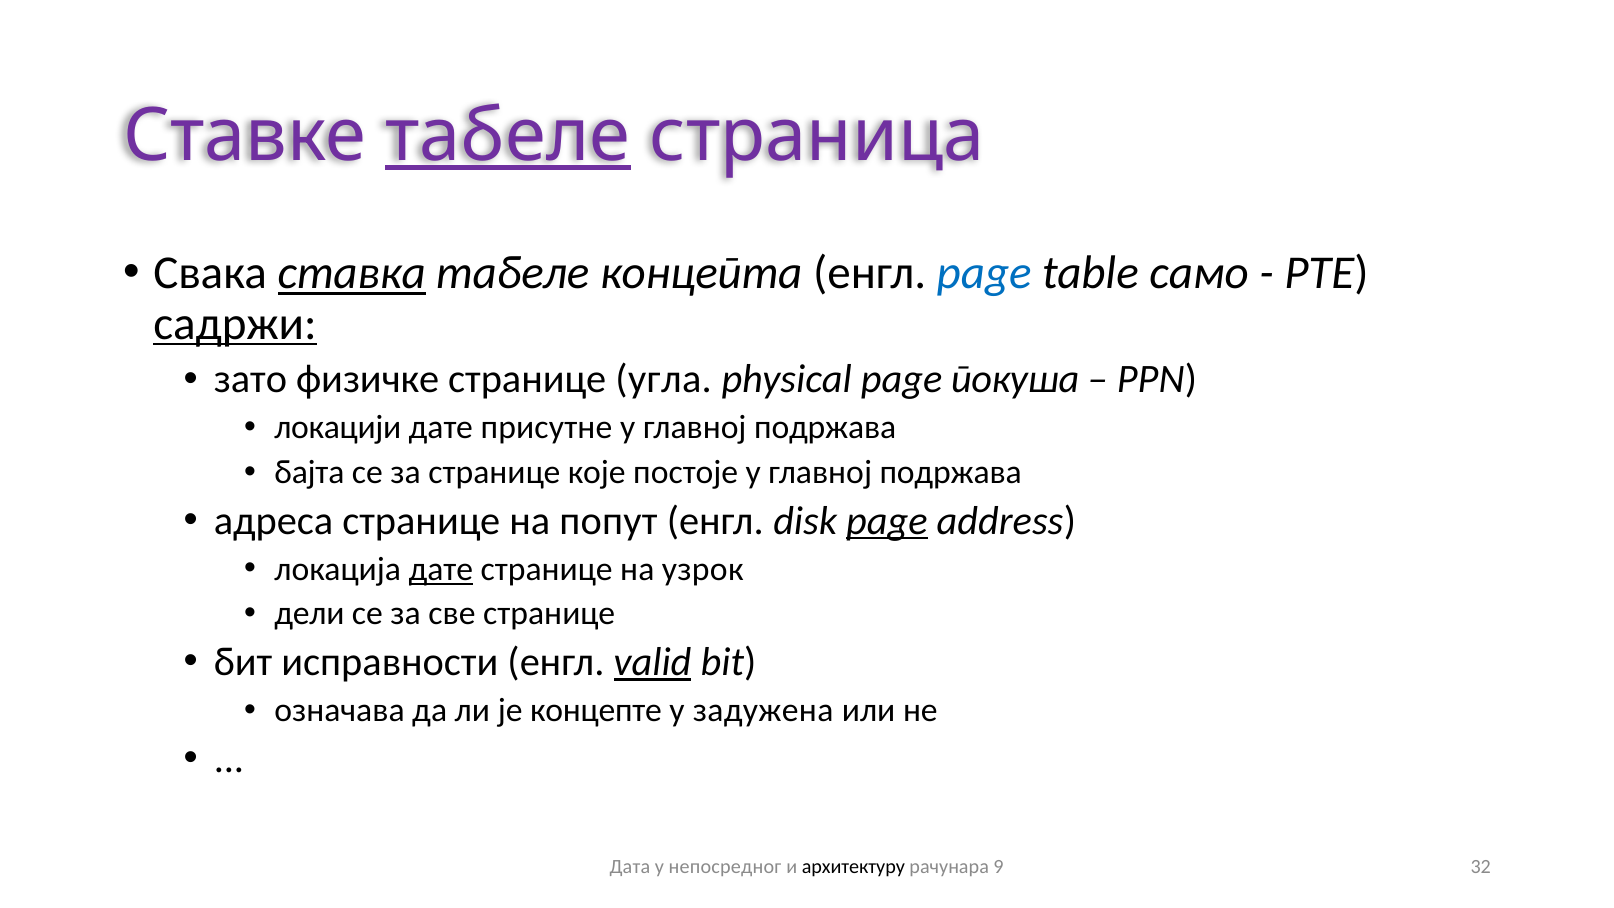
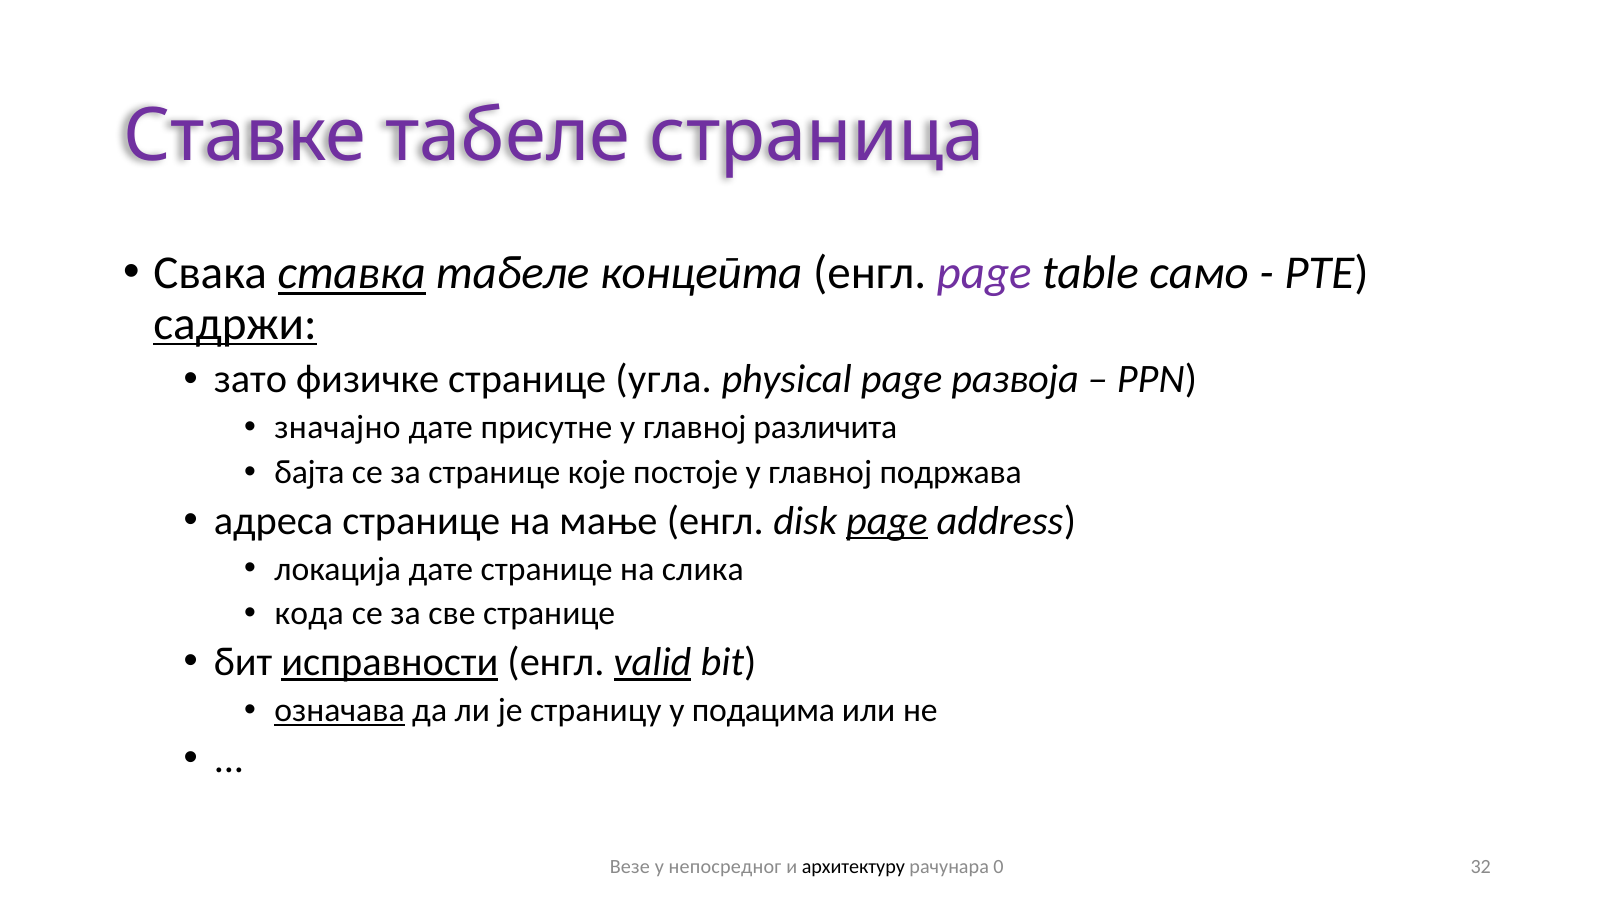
табеле underline: present -> none (508, 136)
page colour: blue -> purple (984, 273)
покуша: покуша -> развоја (1015, 379)
локацији: локацији -> значајно (338, 428)
подржава: подржава -> различита (825, 428)
попут: попут -> мање (608, 521)
дате underline: present -> none (441, 569)
узрок: узрок -> слика (703, 569)
дели: дели -> кода (309, 614)
исправности underline: none -> present (390, 662)
означава underline: none -> present (339, 710)
концепте: концепте -> страницу (596, 710)
задужена: задужена -> подацима (763, 710)
Дата: Дата -> Везе (630, 867)
9: 9 -> 0 (998, 867)
